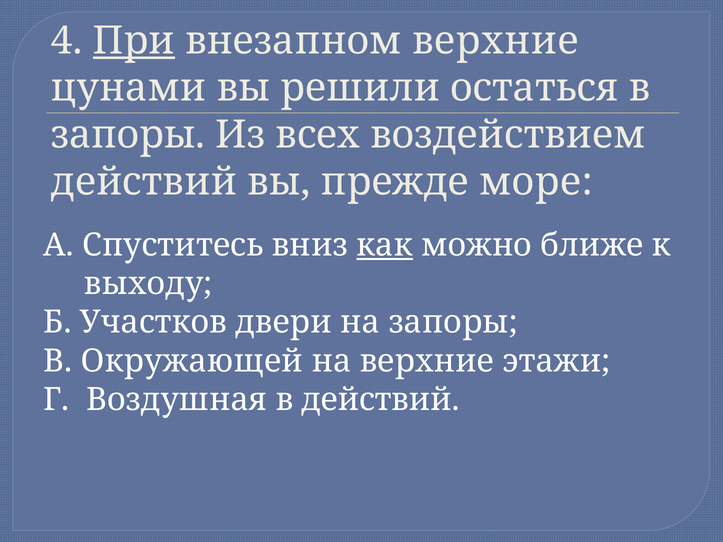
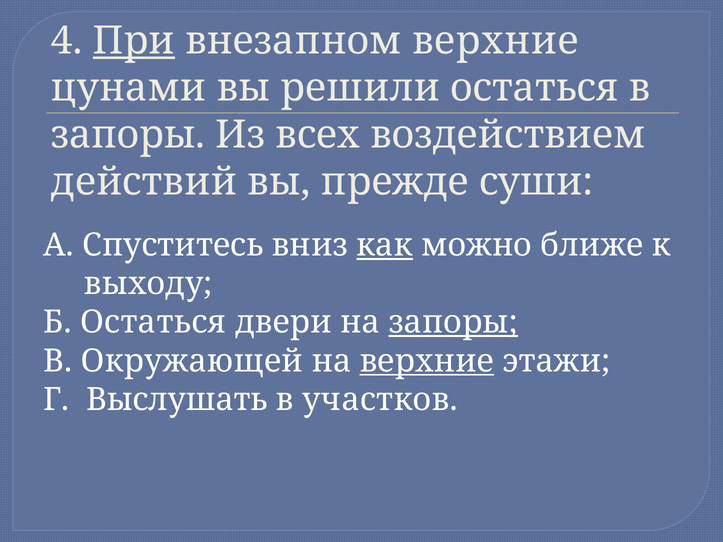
море: море -> суши (536, 182)
Б Участков: Участков -> Остаться (153, 323)
запоры underline: none -> present (453, 323)
верхние underline: none -> present (427, 361)
Воздушная: Воздушная -> Выслушать (177, 400)
в действий: действий -> участков (380, 400)
